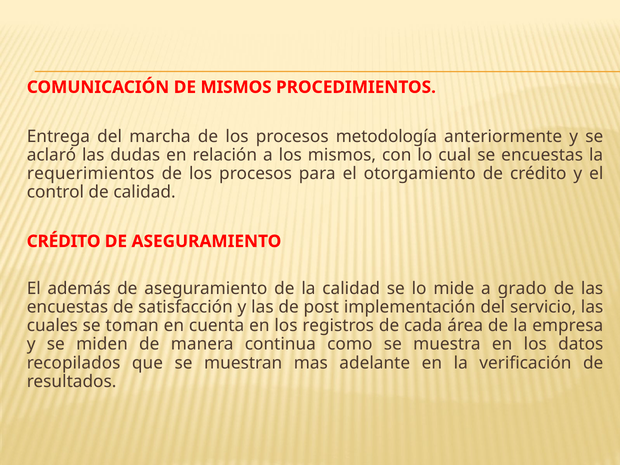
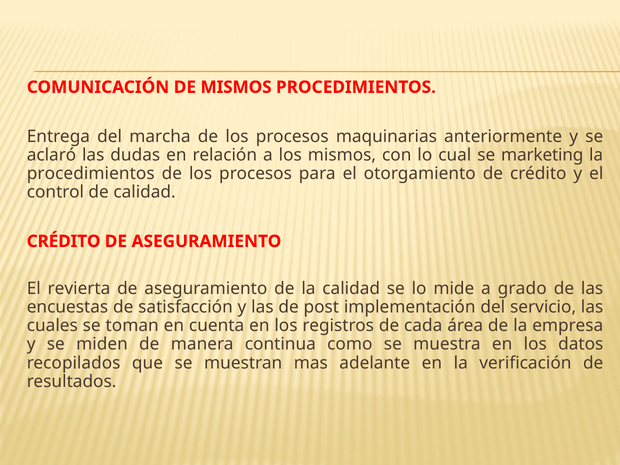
metodología: metodología -> maquinarias (386, 136)
se encuestas: encuestas -> marketing (542, 155)
requerimientos: requerimientos -> procedimientos (91, 174)
además: además -> revierta (79, 288)
